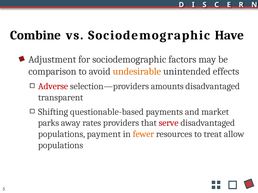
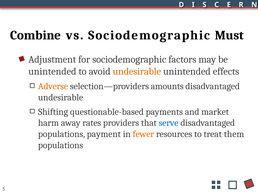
Have: Have -> Must (229, 35)
comparison: comparison -> unintended (52, 72)
Adverse colour: red -> orange (53, 86)
transparent: transparent -> undesirable (61, 98)
parks: parks -> harm (48, 123)
serve colour: red -> blue (169, 123)
allow: allow -> them (234, 134)
